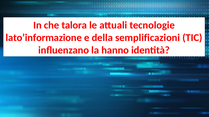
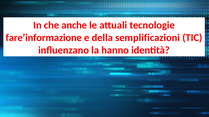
talora: talora -> anche (74, 25)
lato’informazione: lato’informazione -> fare’informazione (44, 38)
